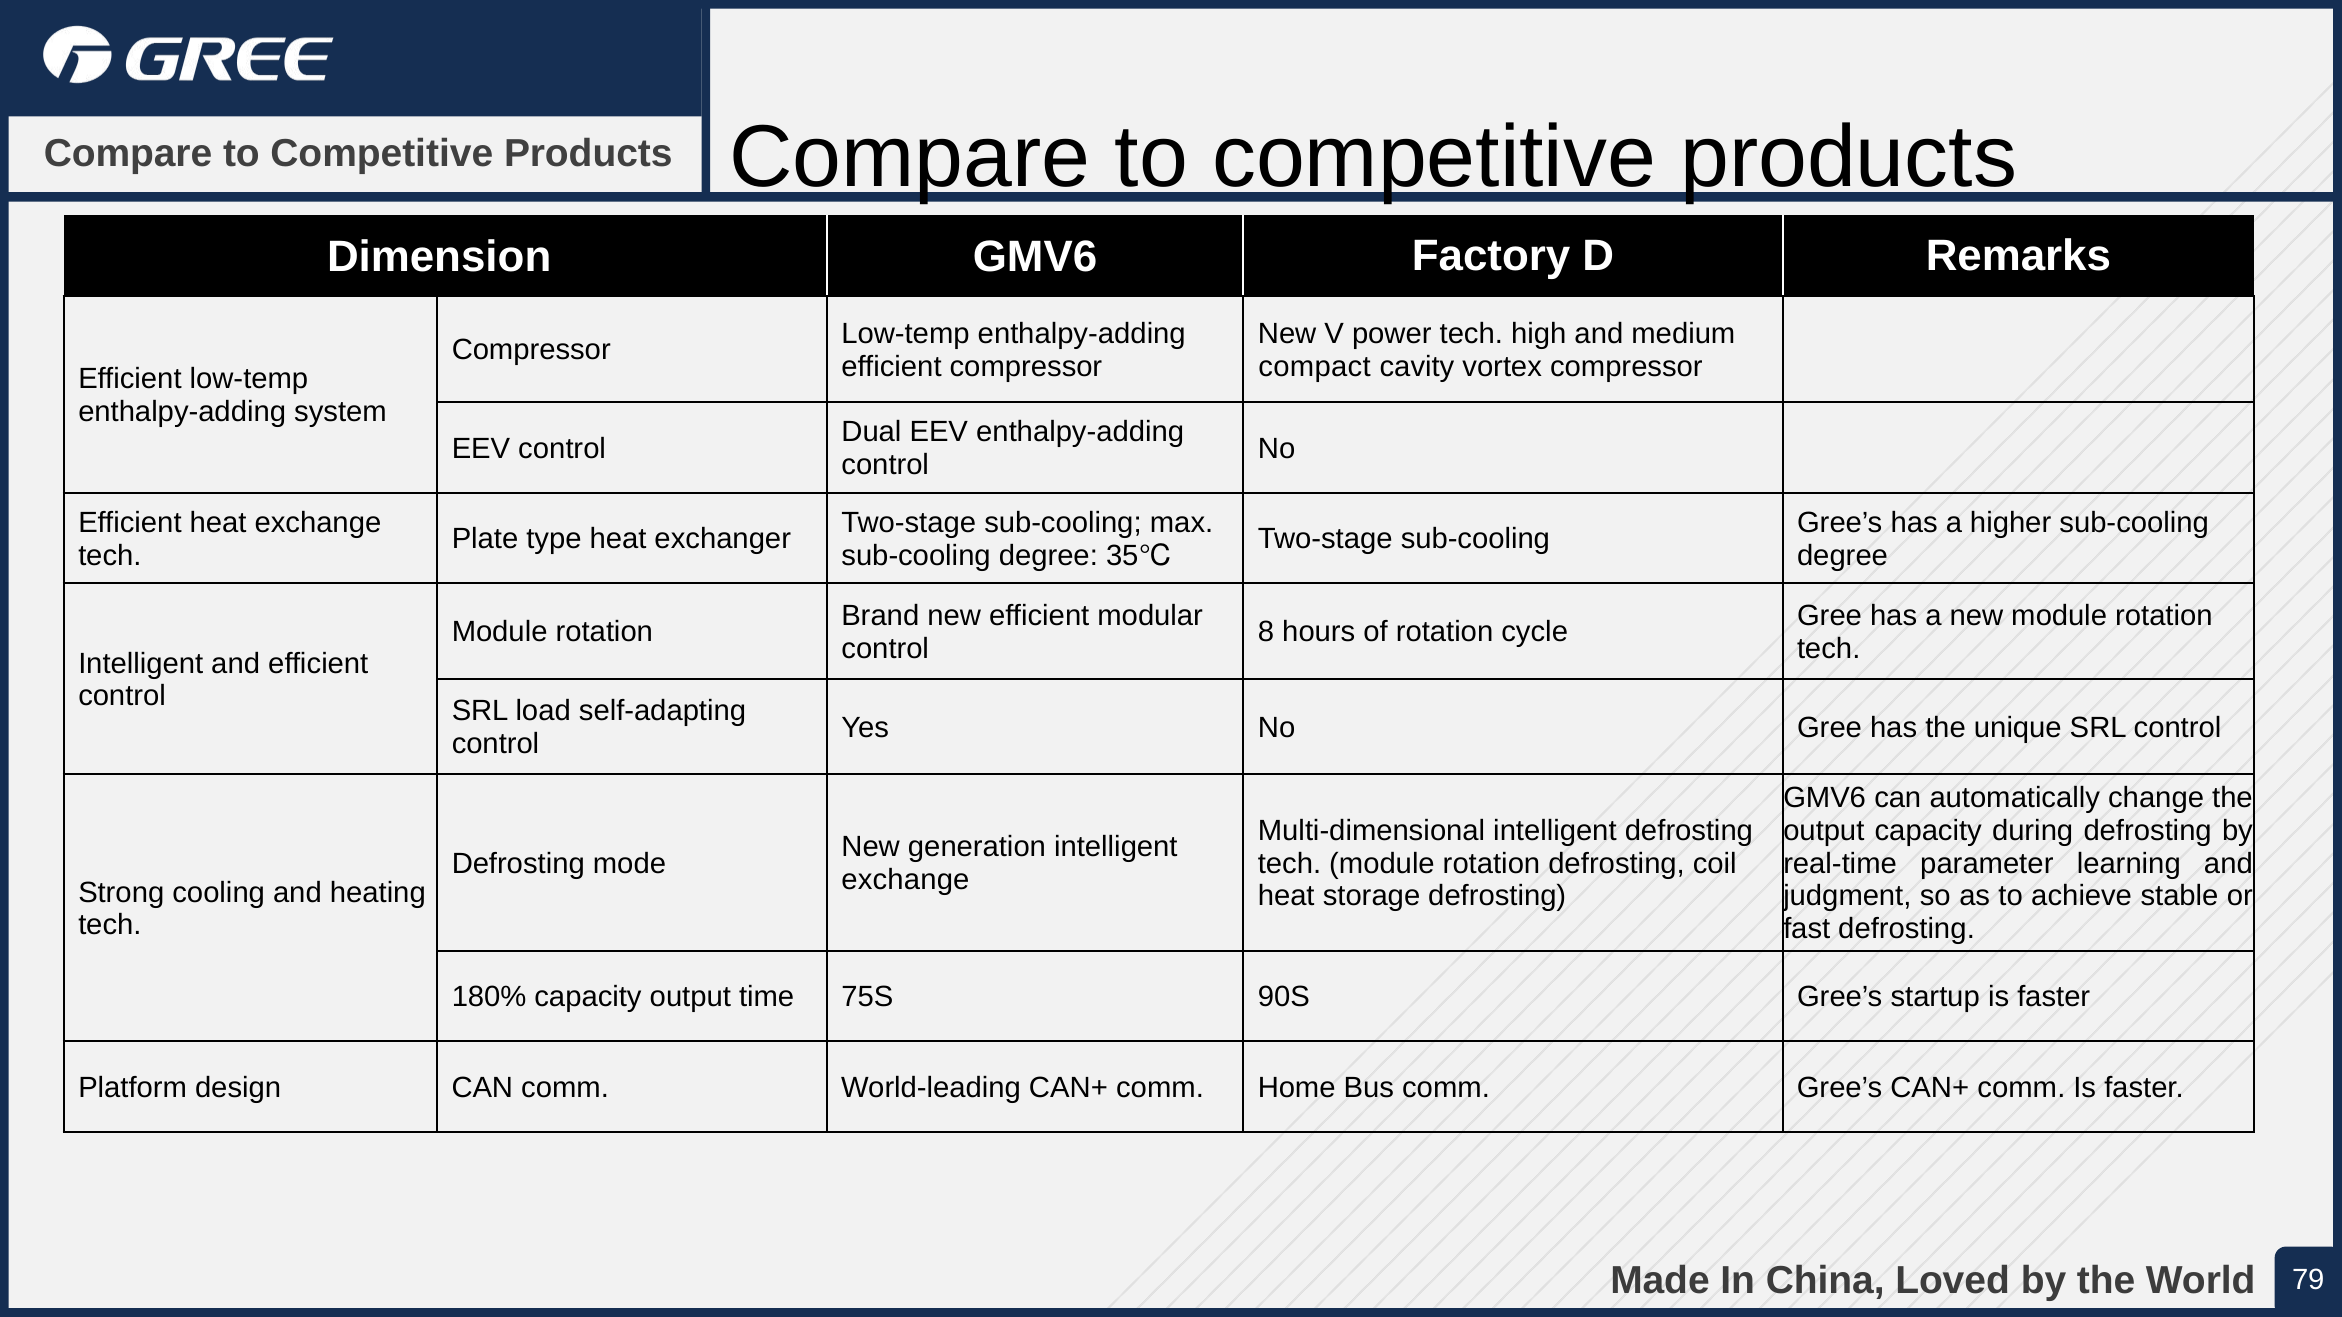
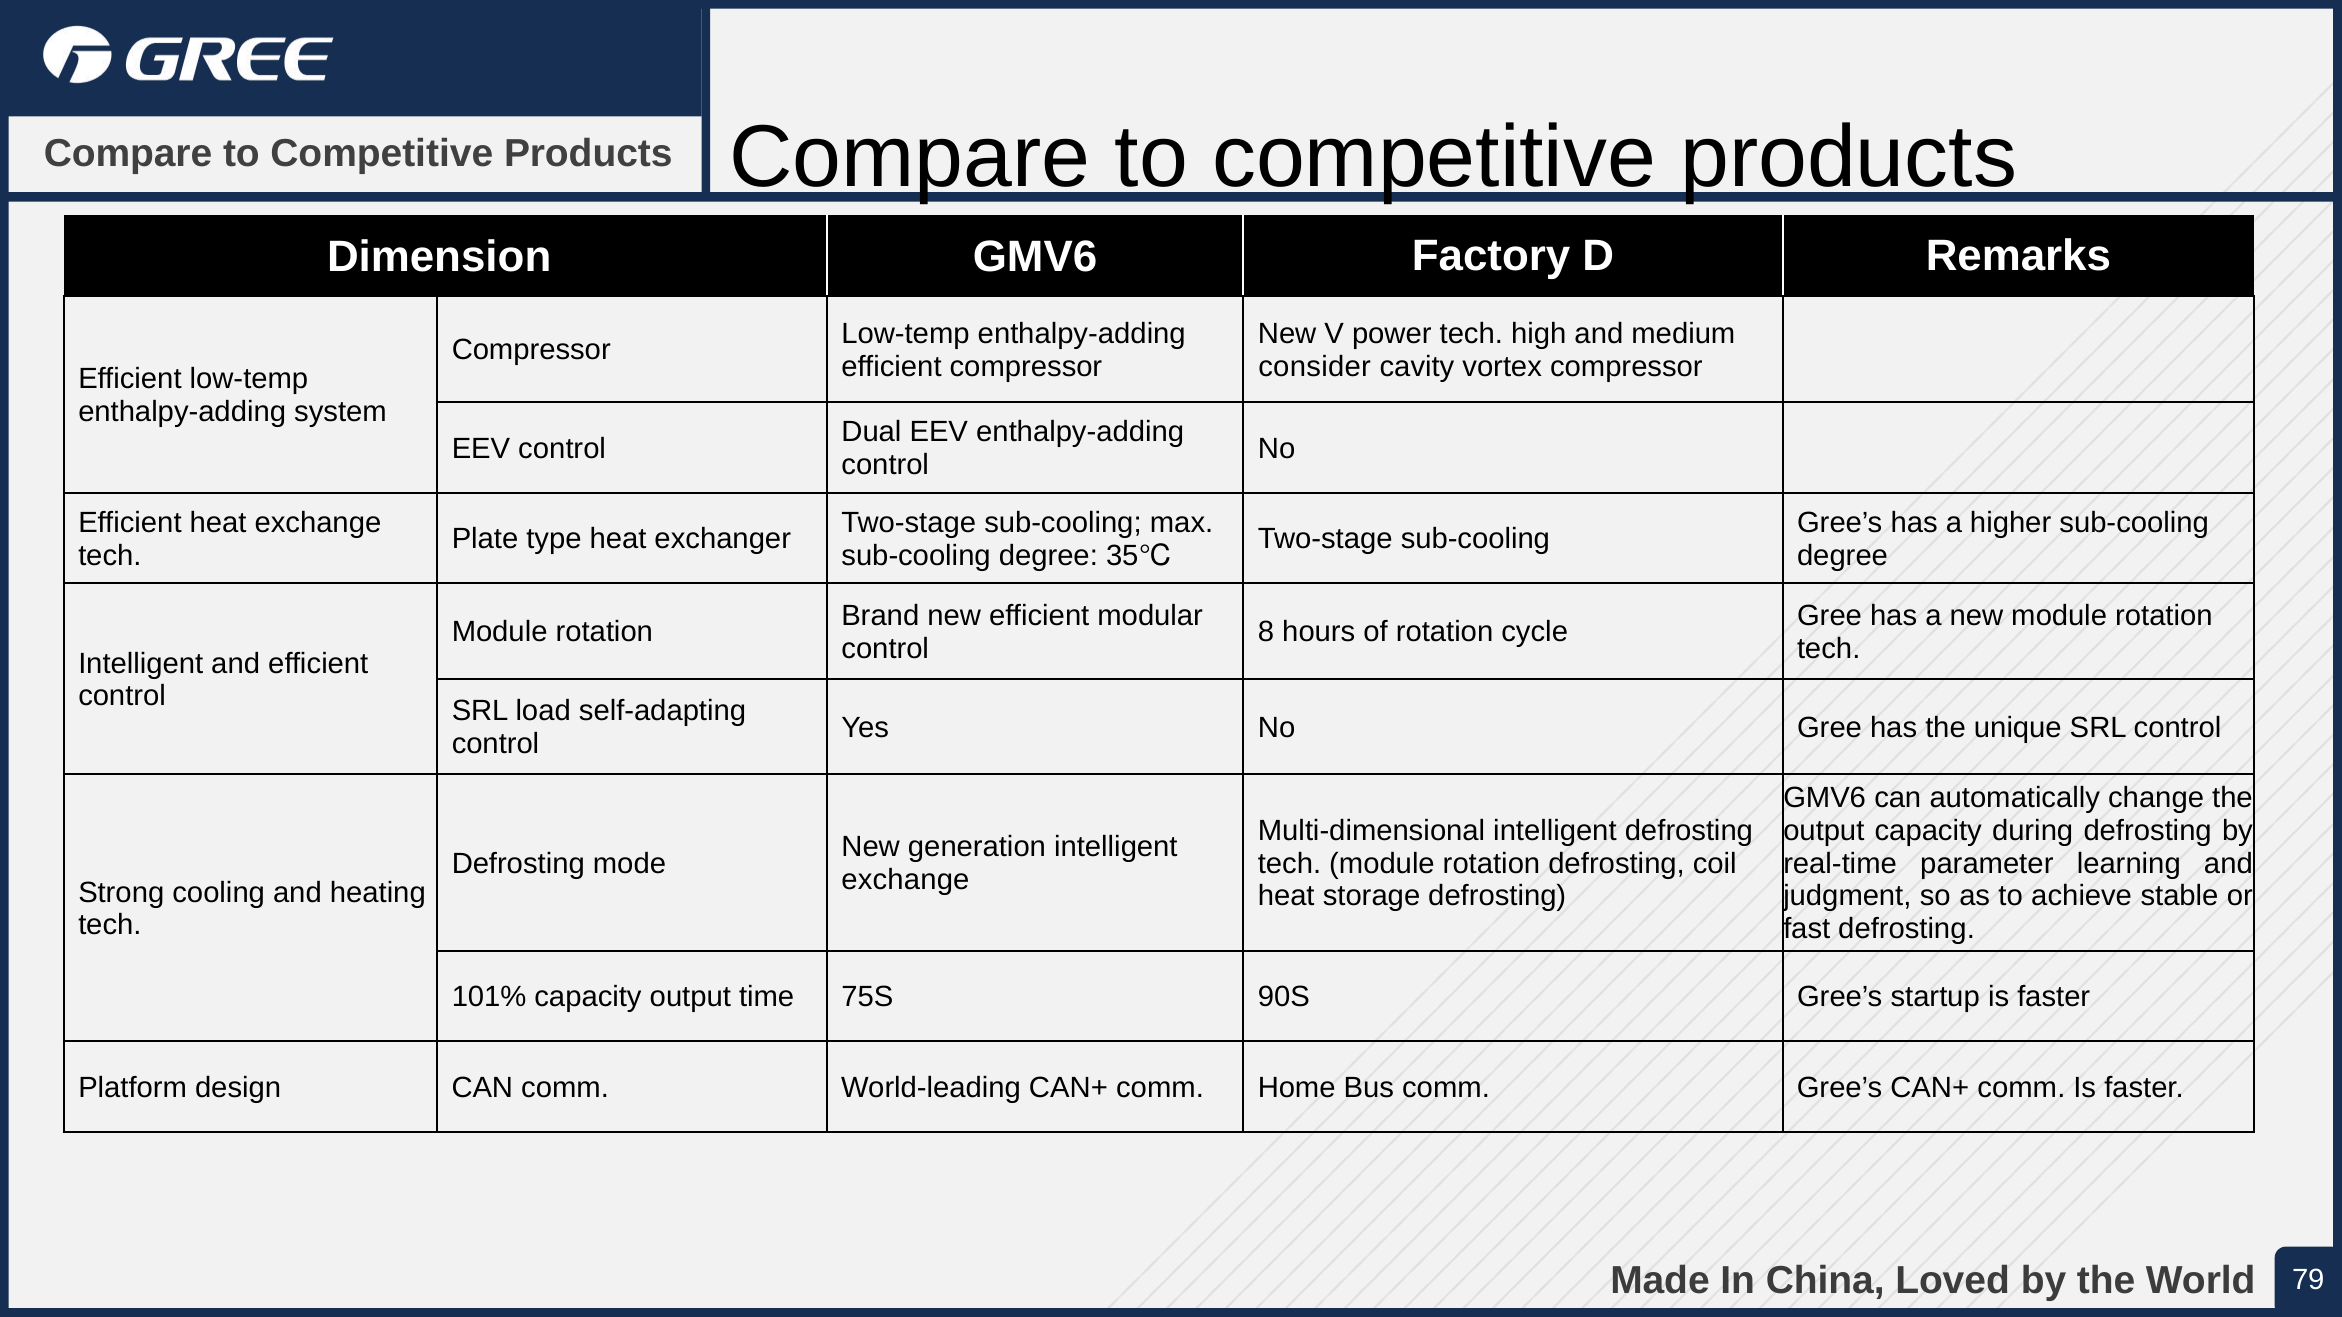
compact: compact -> consider (1315, 367)
180%: 180% -> 101% (489, 997)
